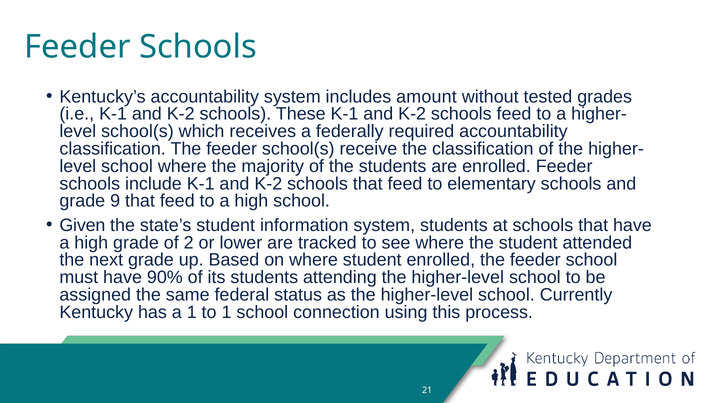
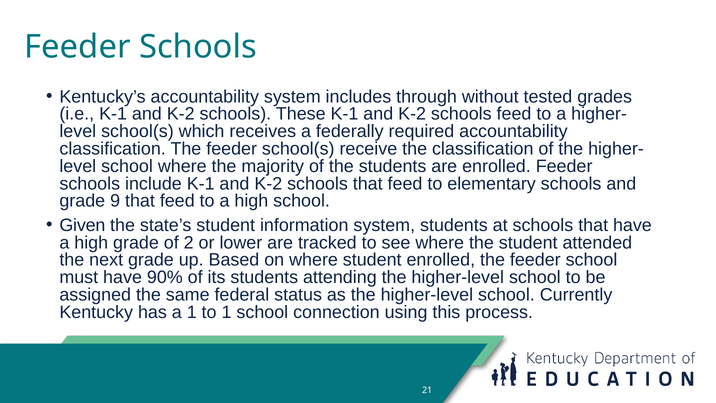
amount: amount -> through (427, 97)
